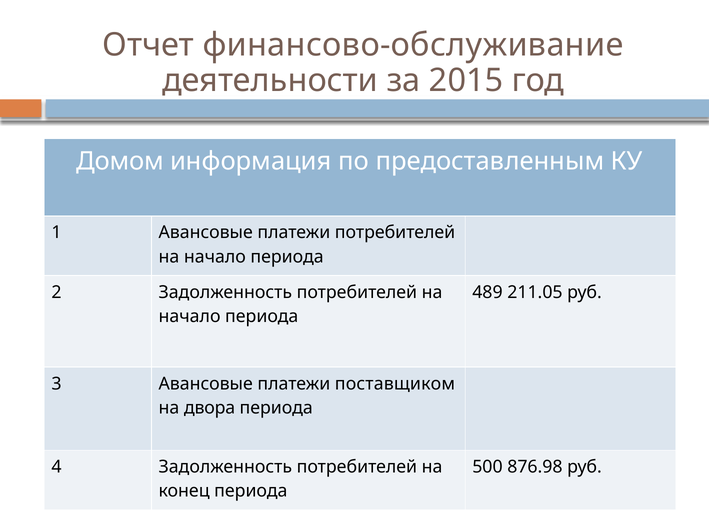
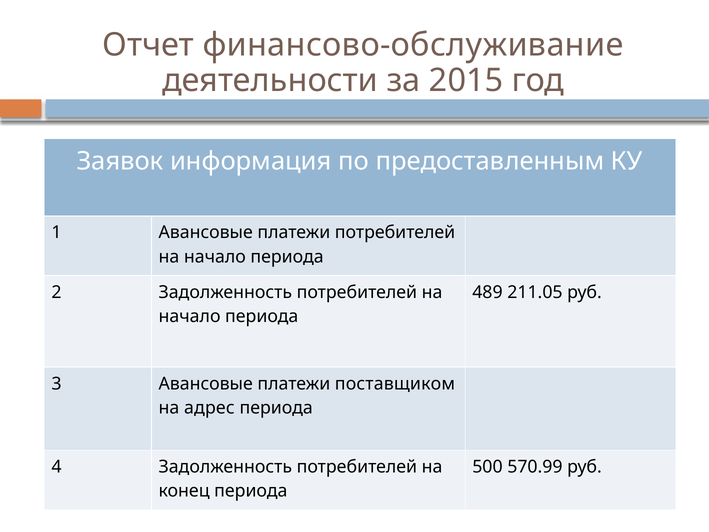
Домом: Домом -> Заявок (120, 161)
двора: двора -> адрес (209, 408)
876.98: 876.98 -> 570.99 (535, 467)
